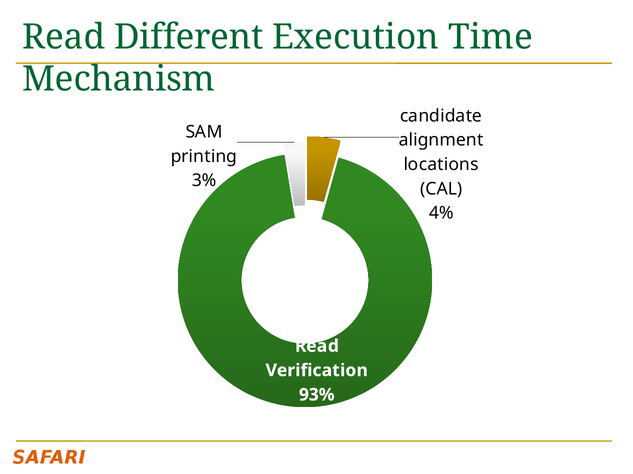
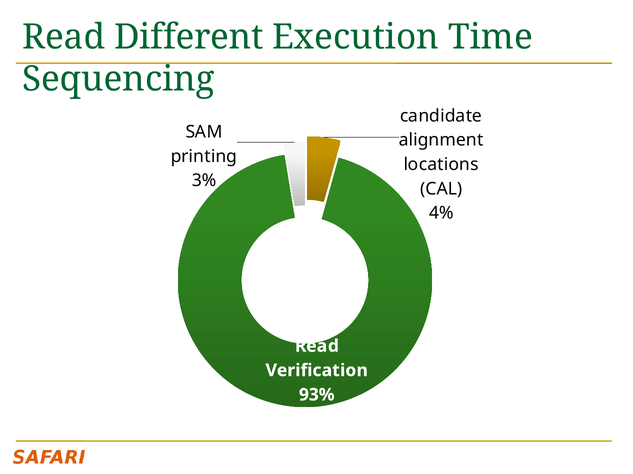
Mechanism: Mechanism -> Sequencing (119, 79)
